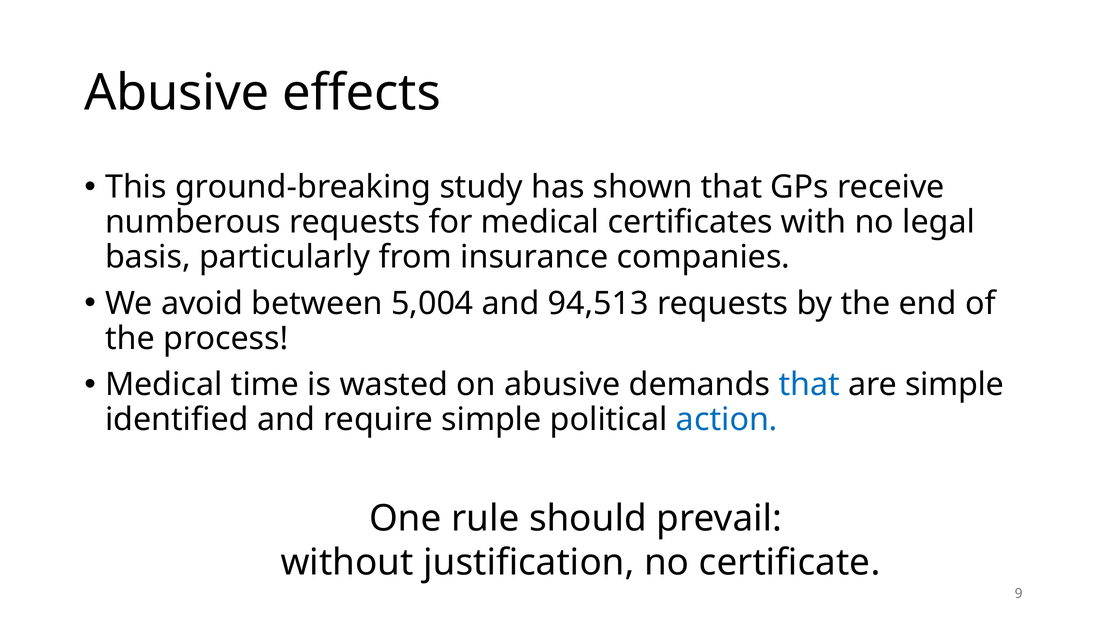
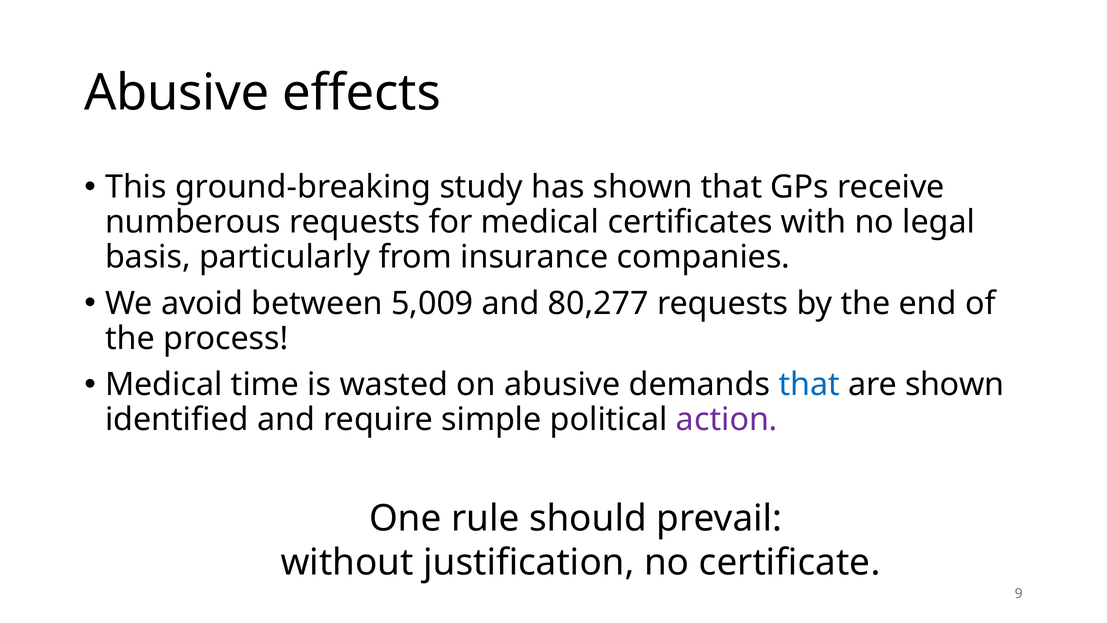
5,004: 5,004 -> 5,009 (432, 303)
94,513: 94,513 -> 80,277 (598, 303)
are simple: simple -> shown (955, 385)
action colour: blue -> purple (727, 419)
